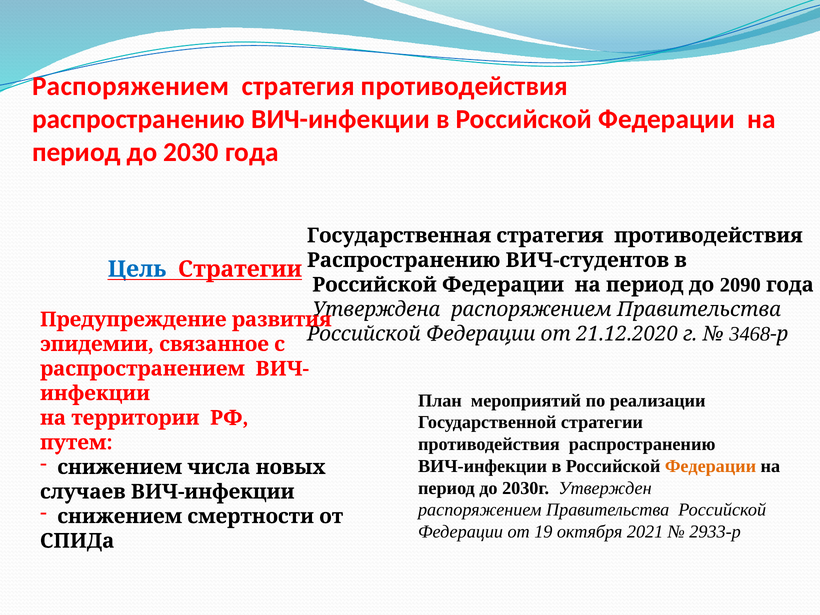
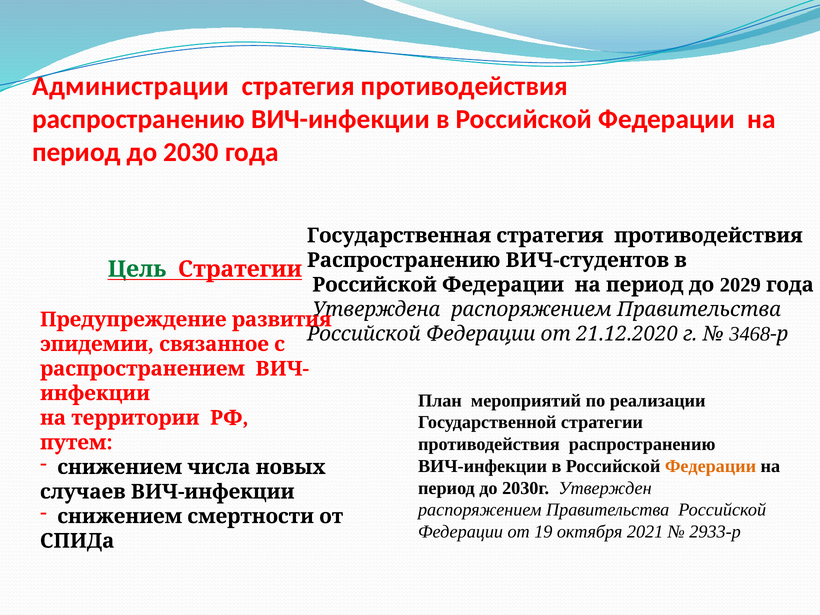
Распоряжением: Распоряжением -> Администрации (131, 86)
Цель colour: blue -> green (137, 269)
2090: 2090 -> 2029 (740, 285)
